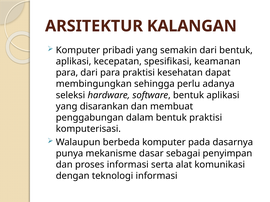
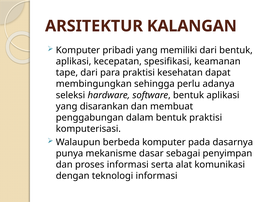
semakin: semakin -> memiliki (179, 50)
para: para -> tape (67, 73)
